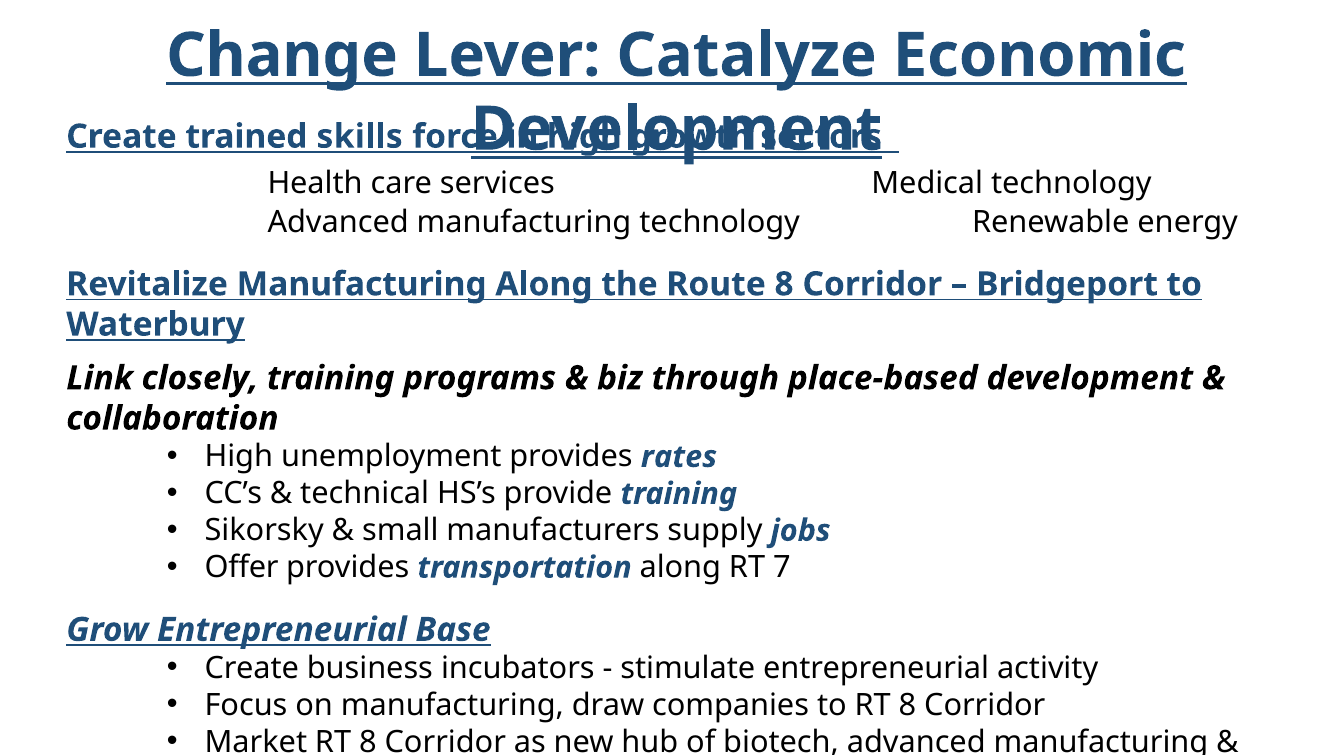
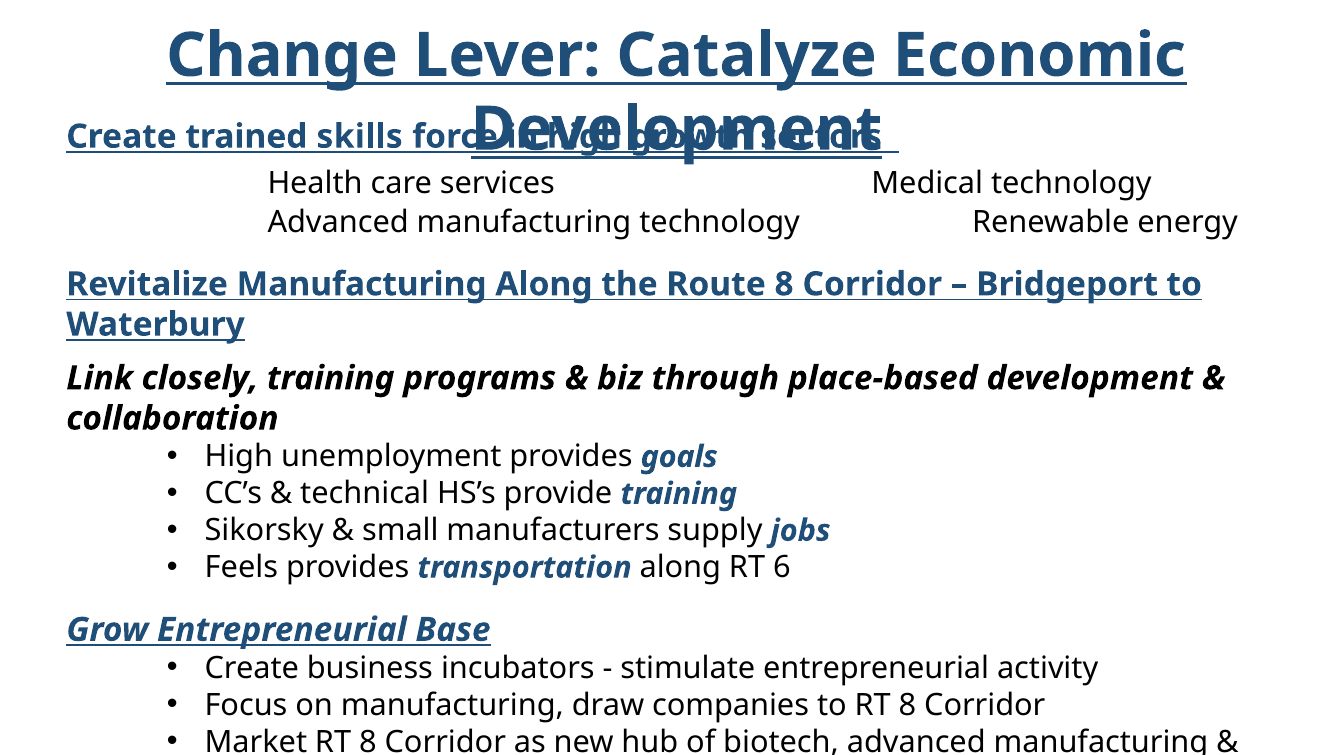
rates: rates -> goals (679, 457)
Offer: Offer -> Feels (241, 567)
7: 7 -> 6 (782, 567)
